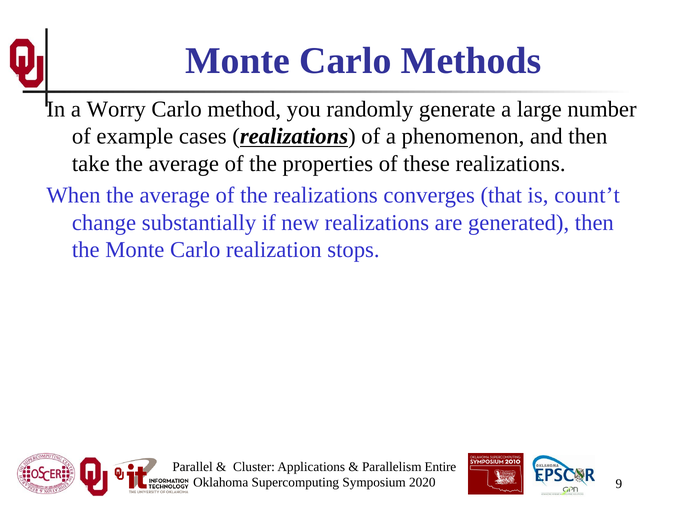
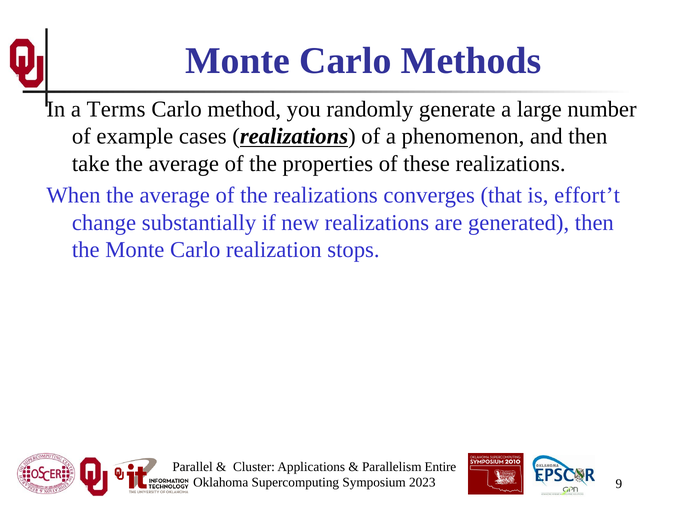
Worry: Worry -> Terms (116, 109)
count’t: count’t -> effort’t (587, 195)
2020: 2020 -> 2023 (422, 483)
